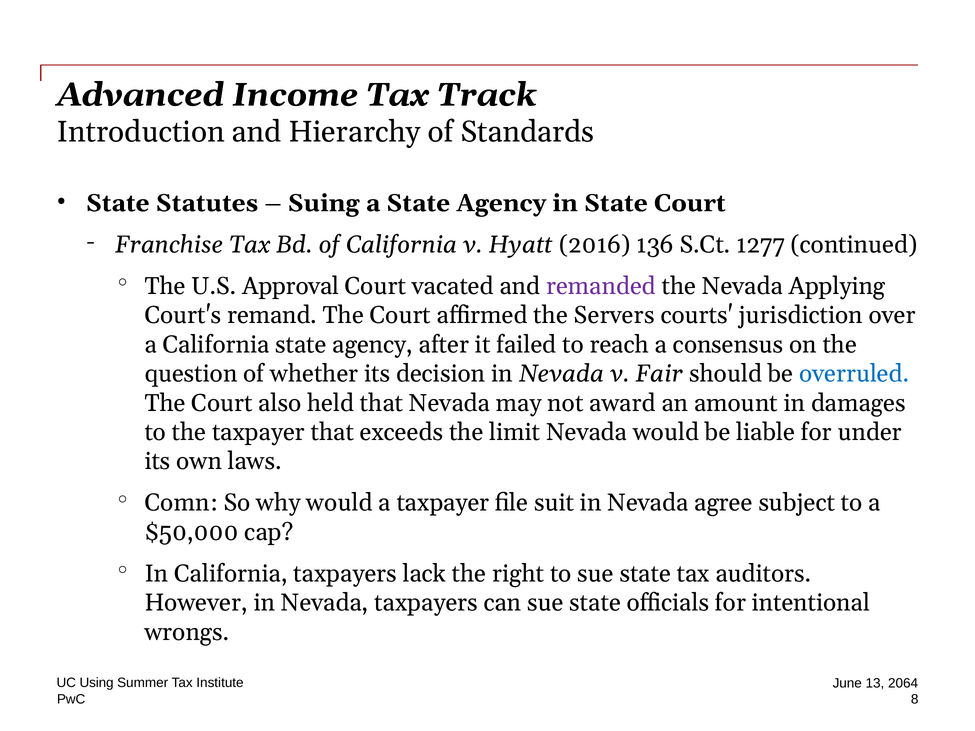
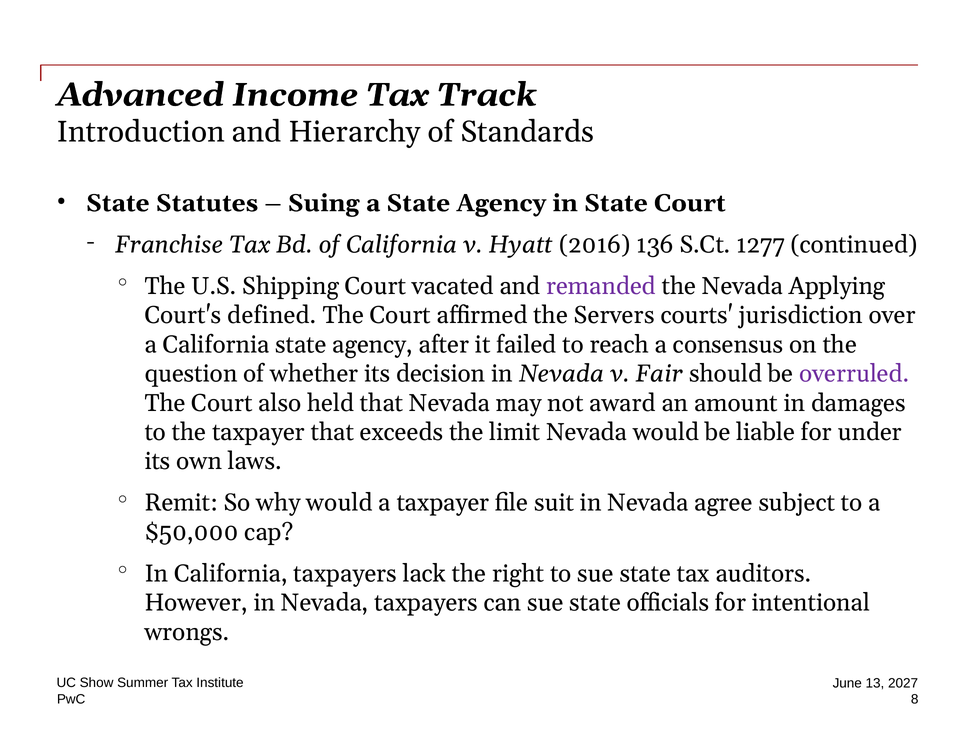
Approval: Approval -> Shipping (291, 286)
remand: remand -> defined (272, 315)
overruled colour: blue -> purple (854, 374)
Comn: Comn -> Remit (181, 503)
Using: Using -> Show (97, 683)
2064: 2064 -> 2027 (903, 683)
